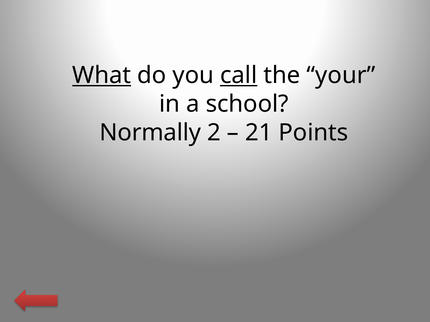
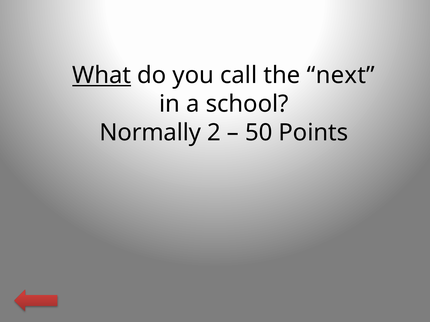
call underline: present -> none (239, 75)
your: your -> next (341, 75)
21: 21 -> 50 (259, 133)
